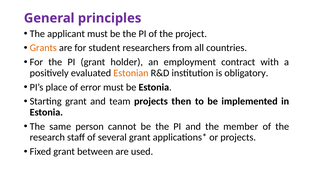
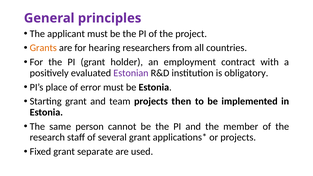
student: student -> hearing (104, 48)
Estonian colour: orange -> purple (131, 73)
between: between -> separate (95, 152)
